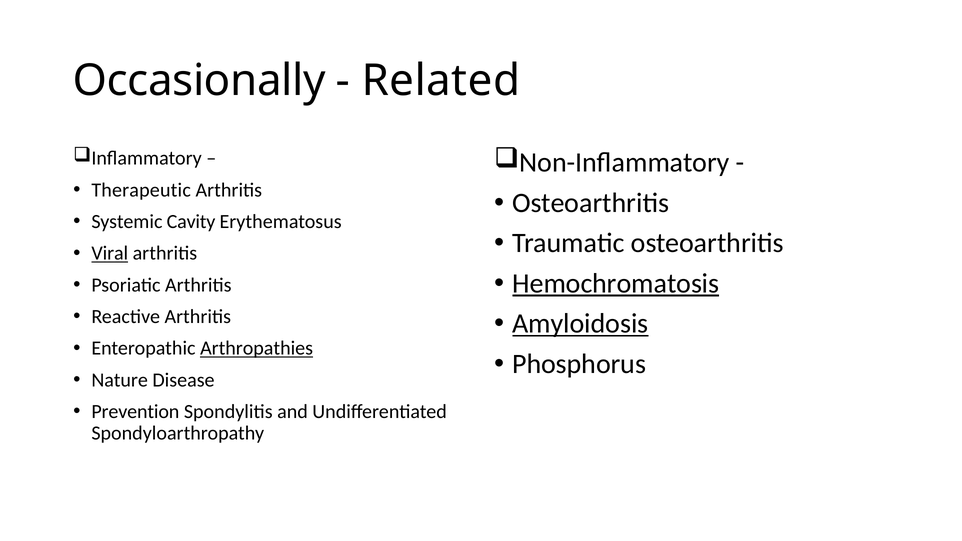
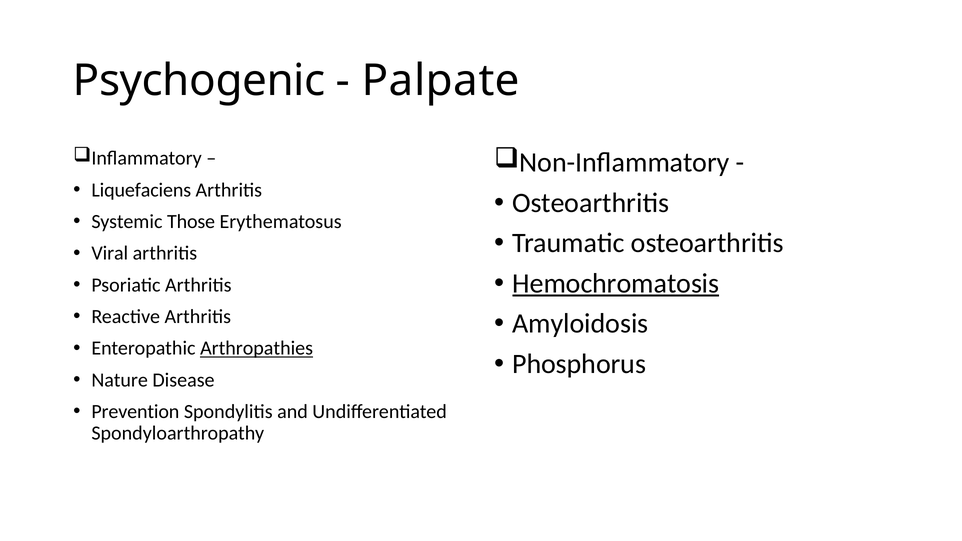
Occasionally: Occasionally -> Psychogenic (199, 81)
Related: Related -> Palpate (441, 81)
Therapeutic: Therapeutic -> Liquefaciens (141, 190)
Cavity: Cavity -> Those (191, 222)
Viral underline: present -> none (110, 253)
Amyloidosis underline: present -> none (580, 324)
